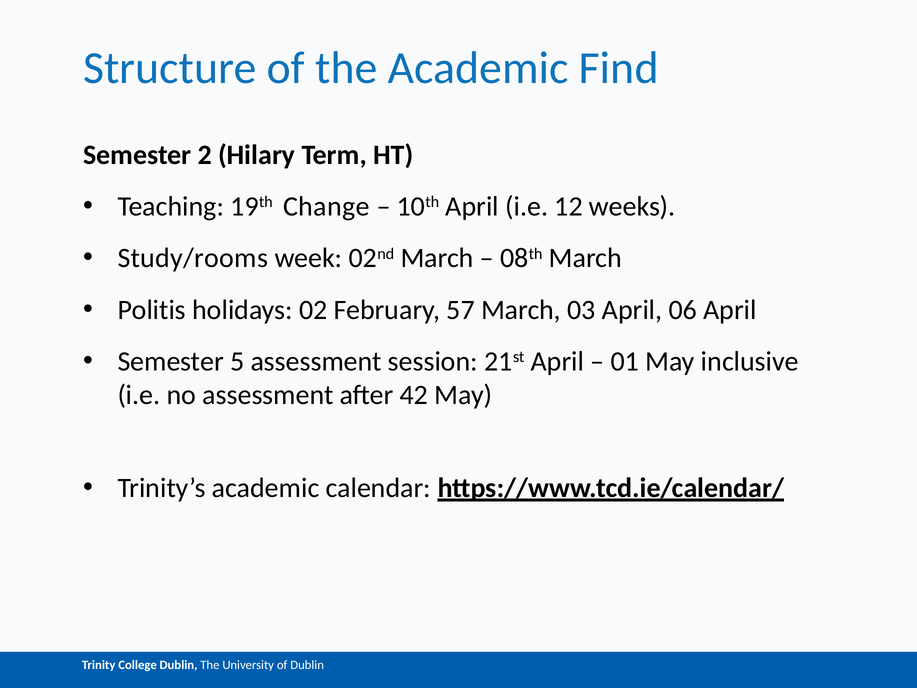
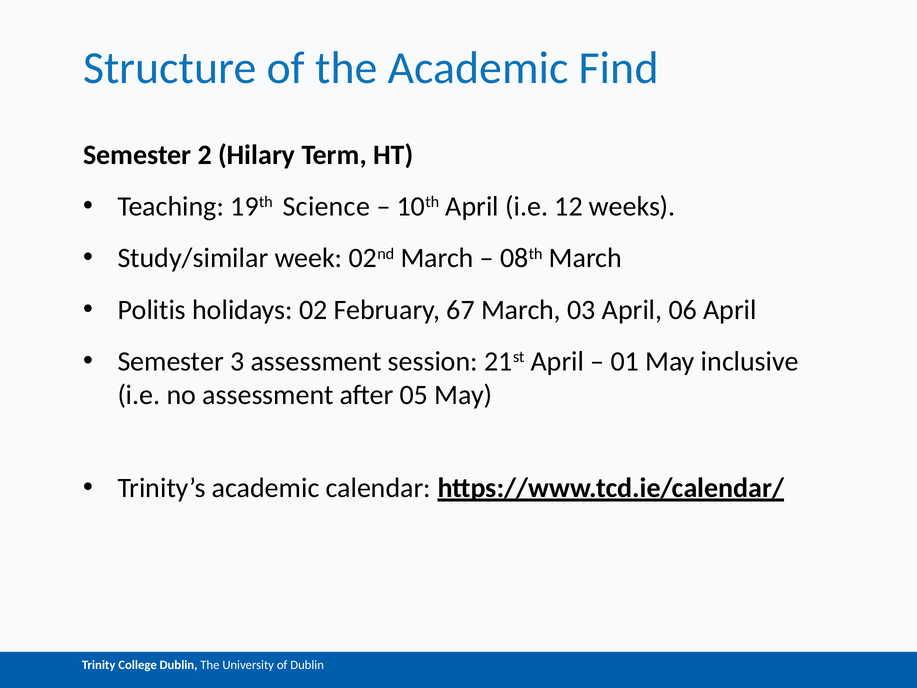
Change: Change -> Science (326, 206)
Study/rooms: Study/rooms -> Study/similar (193, 258)
57: 57 -> 67 (461, 310)
5: 5 -> 3 (237, 361)
42: 42 -> 05 (414, 395)
